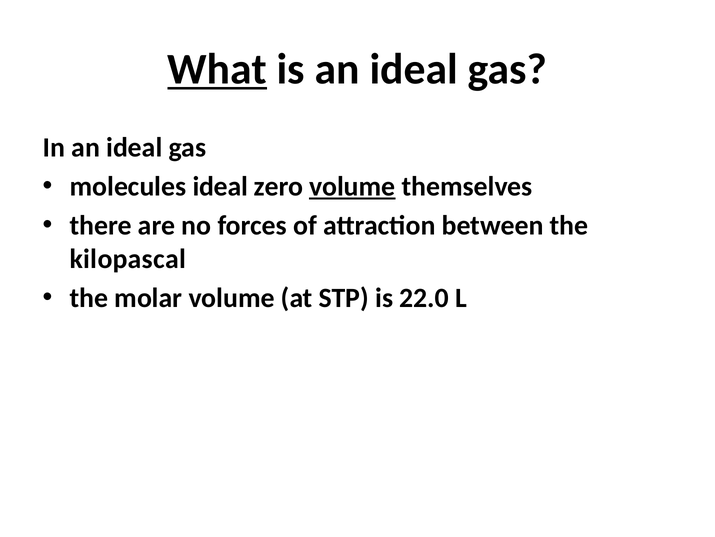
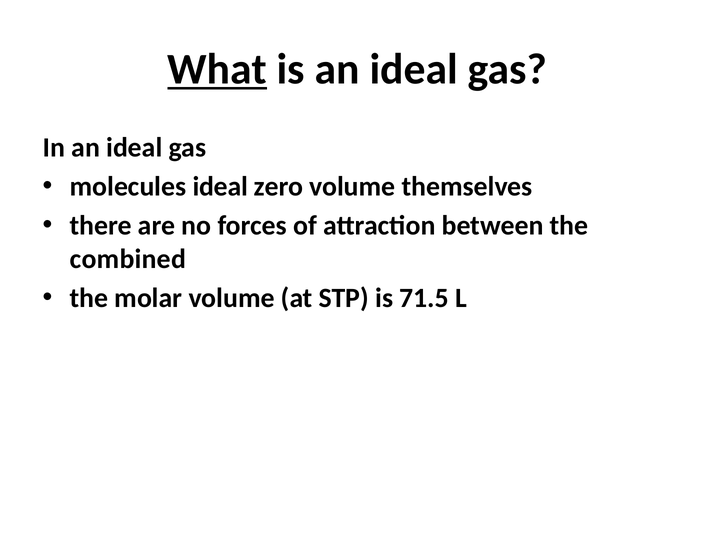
volume underline: present -> none (352, 186)
kilopascal: kilopascal -> combined (128, 259)
22.0: 22.0 -> 71.5 (424, 298)
